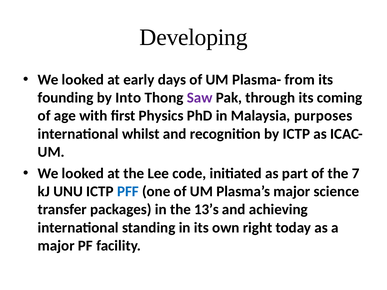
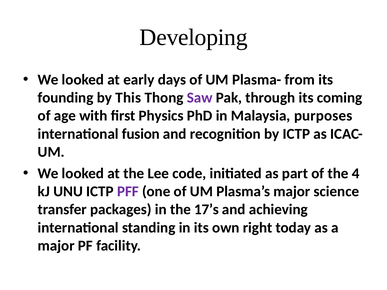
Into: Into -> This (128, 98)
whilst: whilst -> fusion (141, 134)
7: 7 -> 4 (356, 174)
PFF colour: blue -> purple (128, 192)
13’s: 13’s -> 17’s (206, 210)
